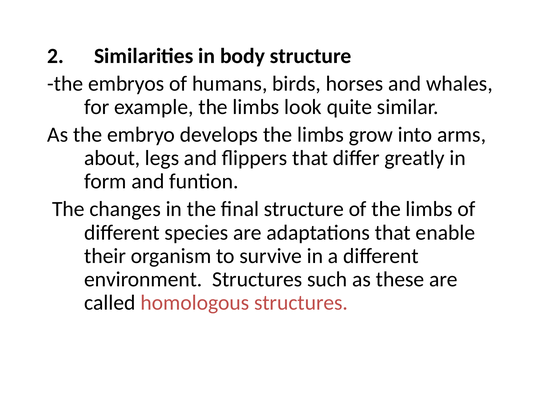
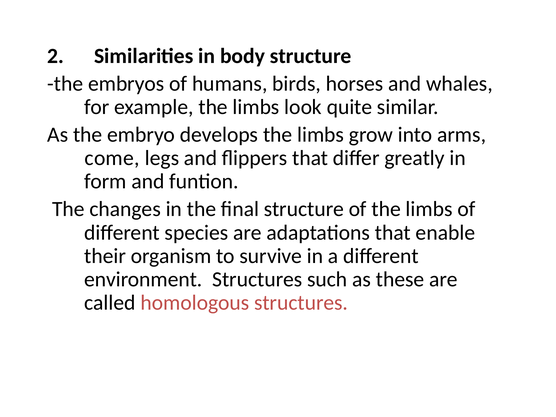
about: about -> come (112, 158)
